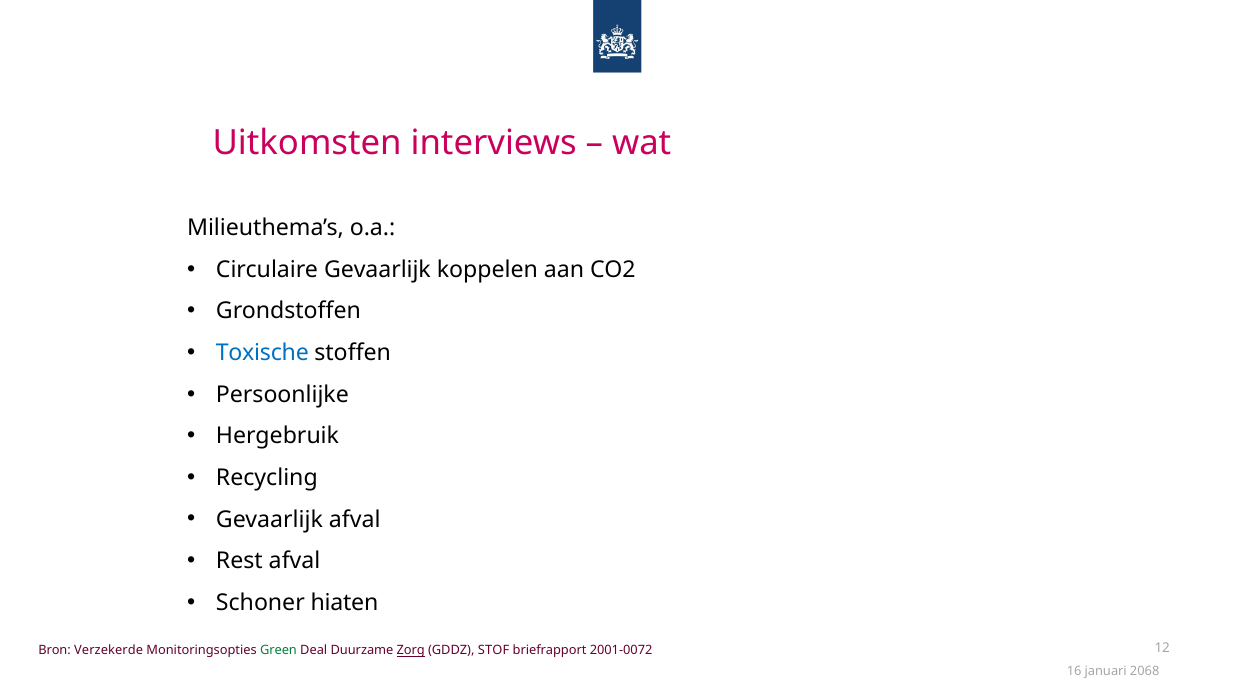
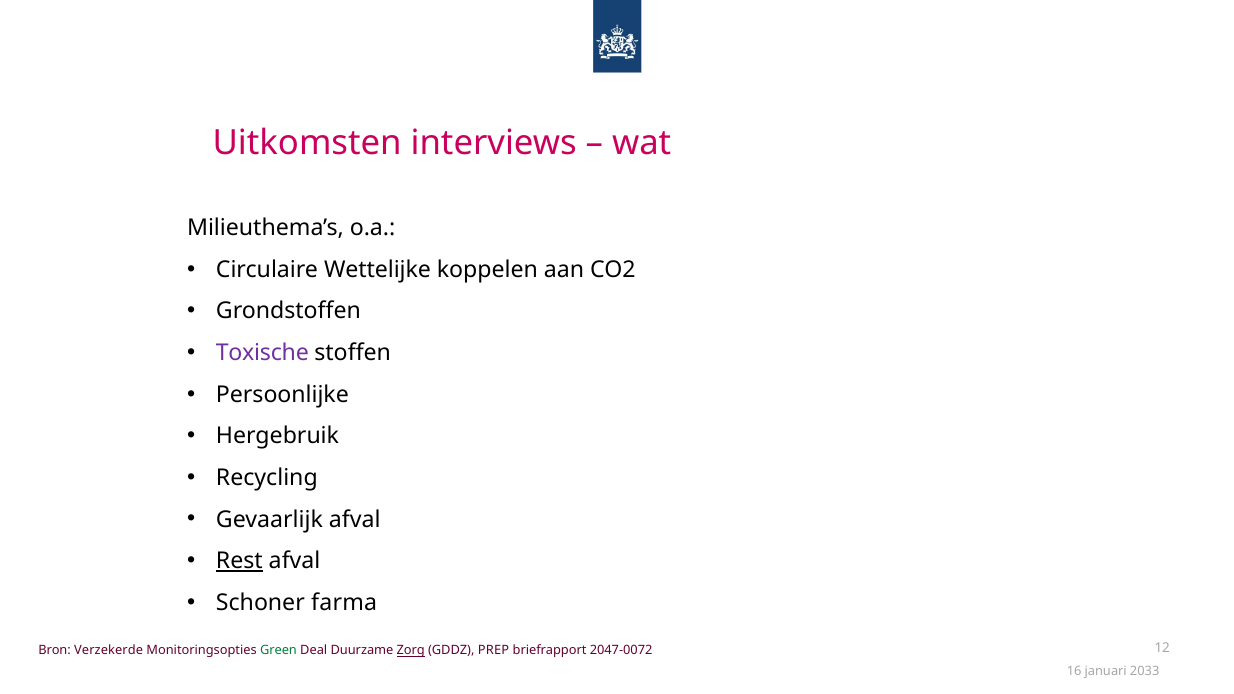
Circulaire Gevaarlijk: Gevaarlijk -> Wettelijke (377, 270)
Toxische colour: blue -> purple (262, 353)
Rest underline: none -> present (239, 561)
hiaten: hiaten -> farma (344, 603)
STOF: STOF -> PREP (494, 650)
2001-0072: 2001-0072 -> 2047-0072 (621, 650)
2068: 2068 -> 2033 (1145, 672)
